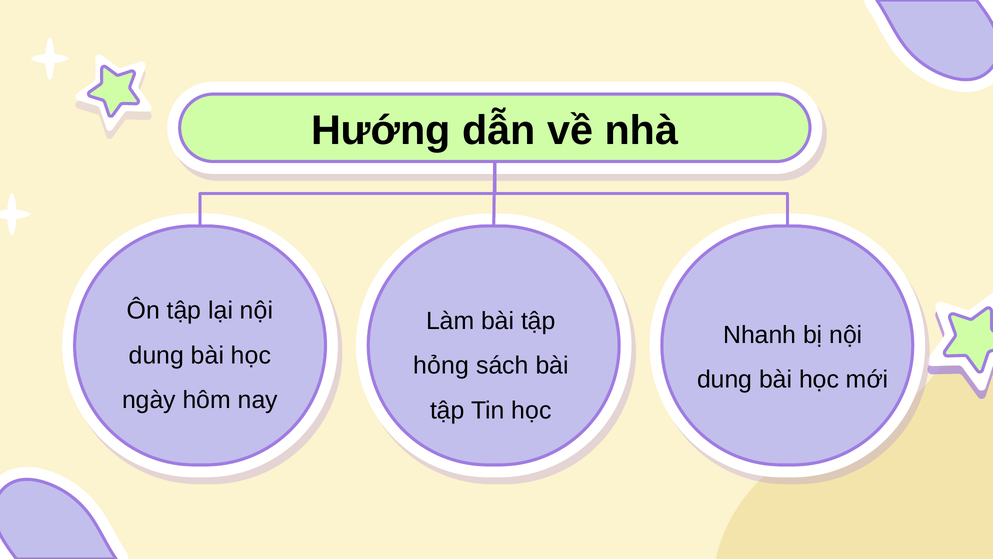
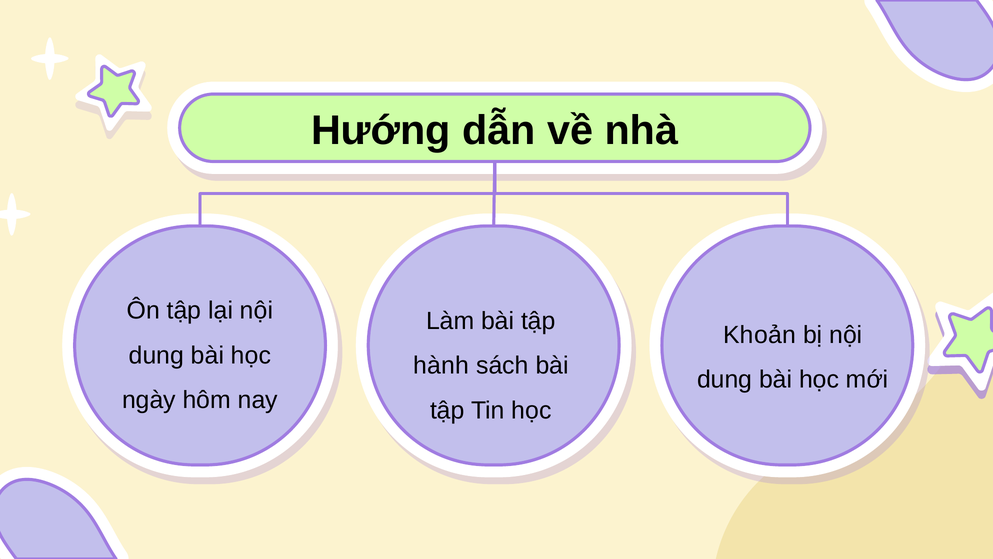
Nhanh: Nhanh -> Khoản (760, 335)
hỏng: hỏng -> hành (441, 365)
